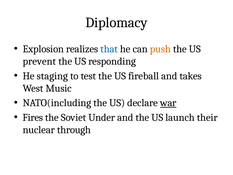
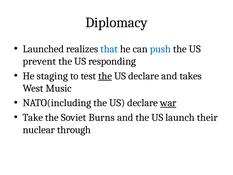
Explosion: Explosion -> Launched (43, 49)
push colour: orange -> blue (160, 49)
the underline: none -> present (105, 76)
fireball: fireball -> declare (144, 76)
Fires: Fires -> Take (33, 117)
Under: Under -> Burns (102, 117)
